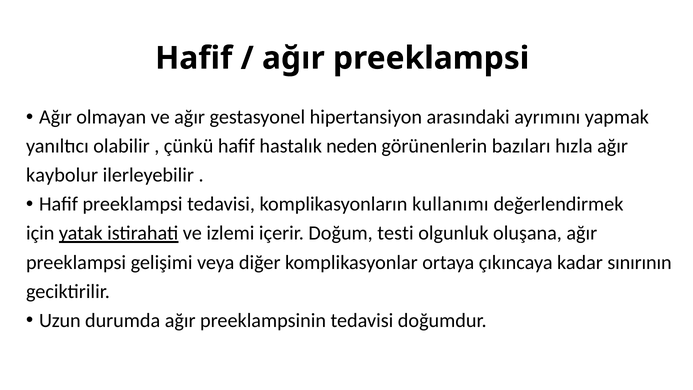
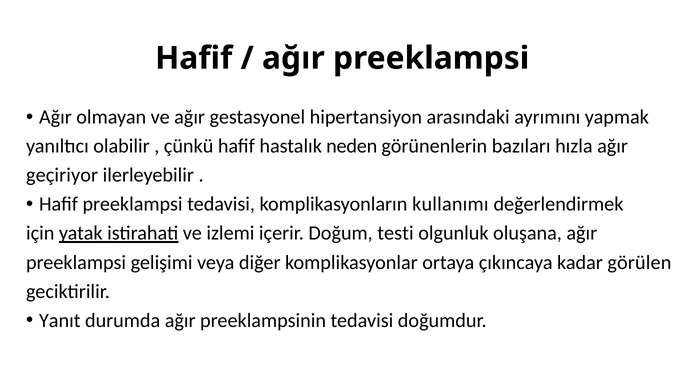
kaybolur: kaybolur -> geçiriyor (62, 175)
sınırının: sınırının -> görülen (639, 262)
Uzun: Uzun -> Yanıt (60, 320)
